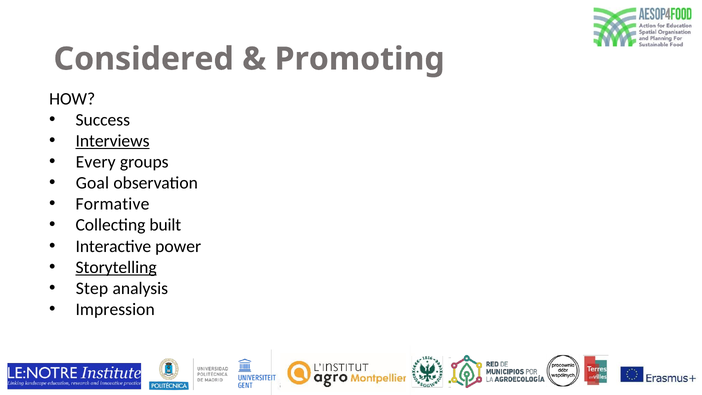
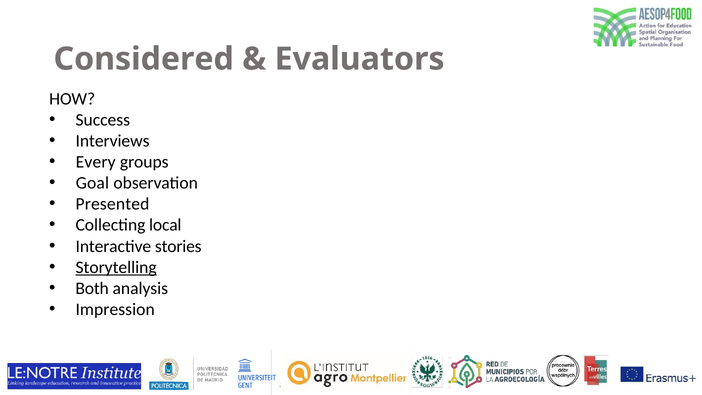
Promoting: Promoting -> Evaluators (360, 59)
Interviews underline: present -> none (113, 141)
Formative: Formative -> Presented (112, 204)
built: built -> local (165, 225)
power: power -> stories (178, 246)
Step: Step -> Both (92, 288)
